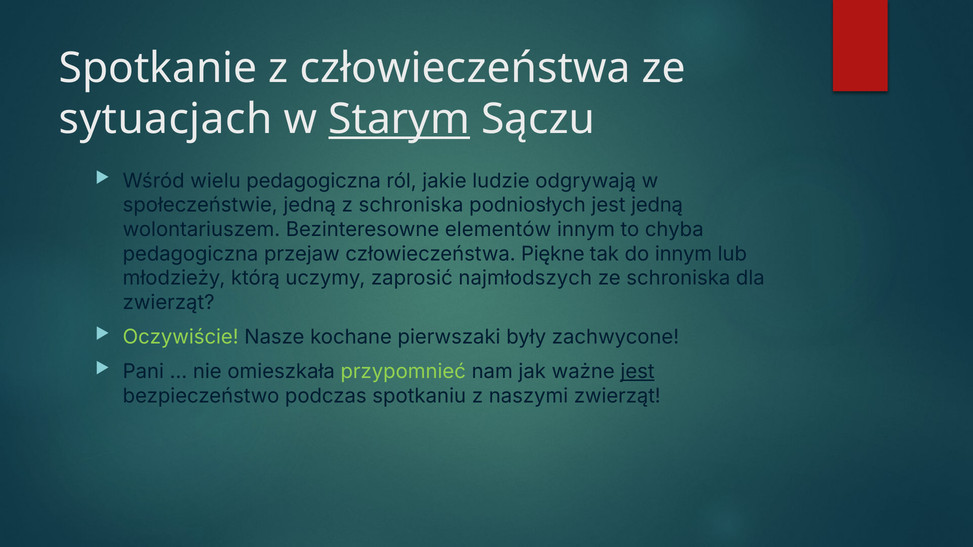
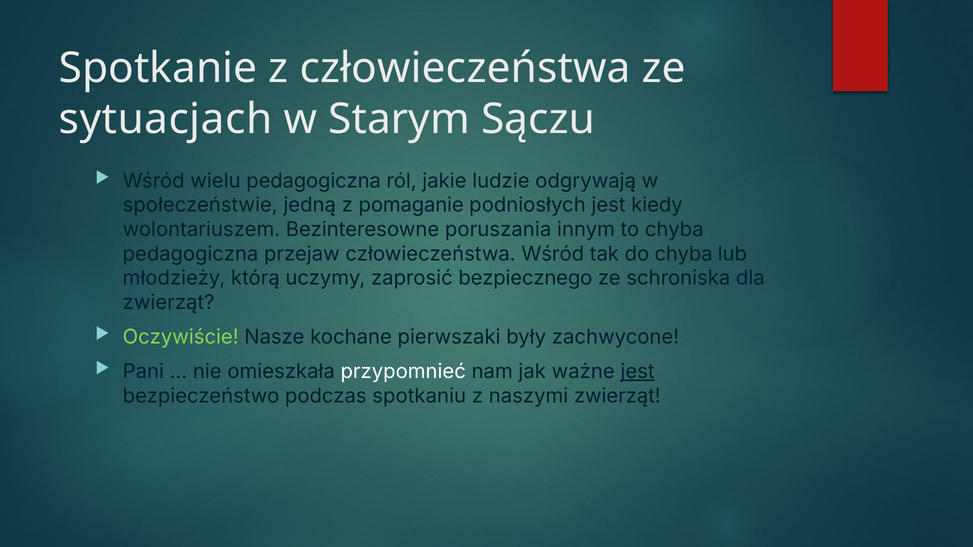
Starym underline: present -> none (399, 119)
z schroniska: schroniska -> pomaganie (411, 205)
jest jedną: jedną -> kiedy (657, 205)
elementów: elementów -> poruszania (498, 230)
człowieczeństwa Piękne: Piękne -> Wśród (553, 254)
do innym: innym -> chyba (684, 254)
najmłodszych: najmłodszych -> bezpiecznego (525, 278)
przypomnieć colour: light green -> white (403, 372)
